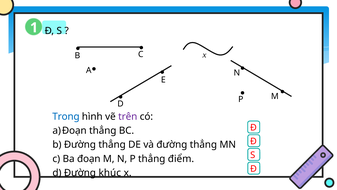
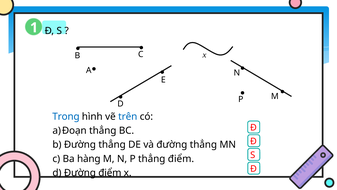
trên colour: purple -> blue (128, 116)
đoạn: đoạn -> hàng (89, 158)
Đường khúc: khúc -> điểm (110, 172)
